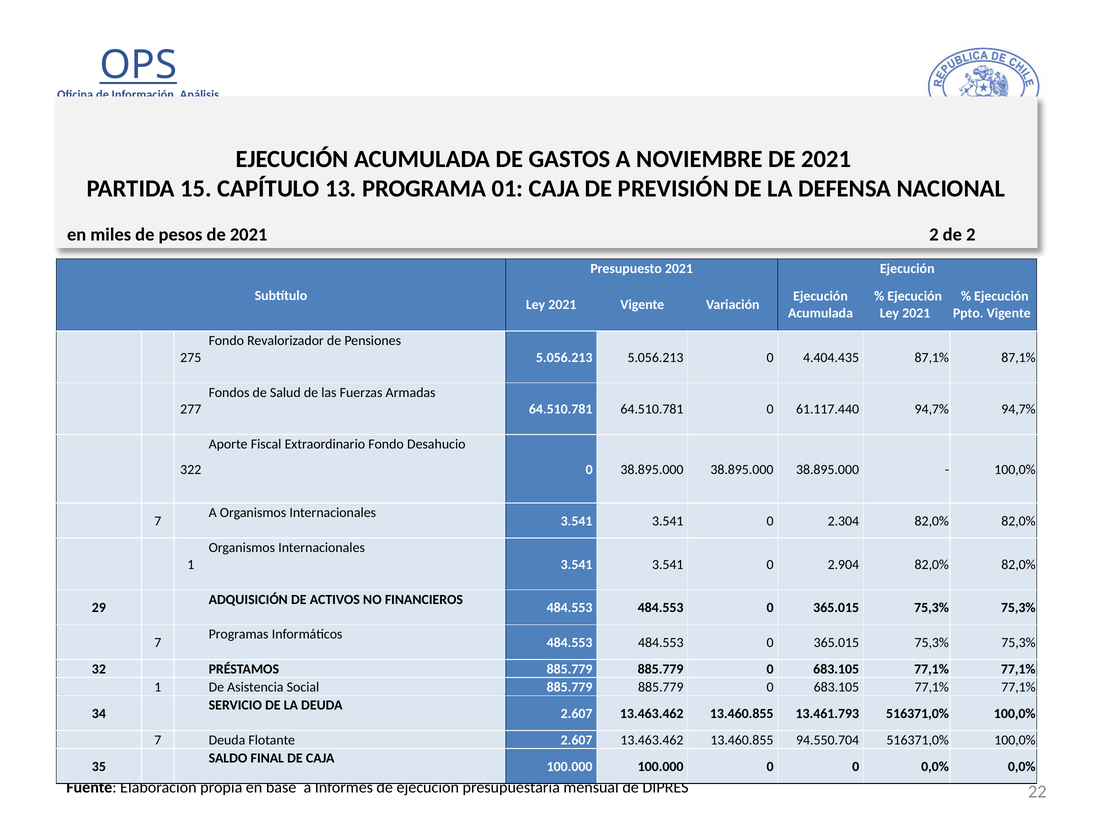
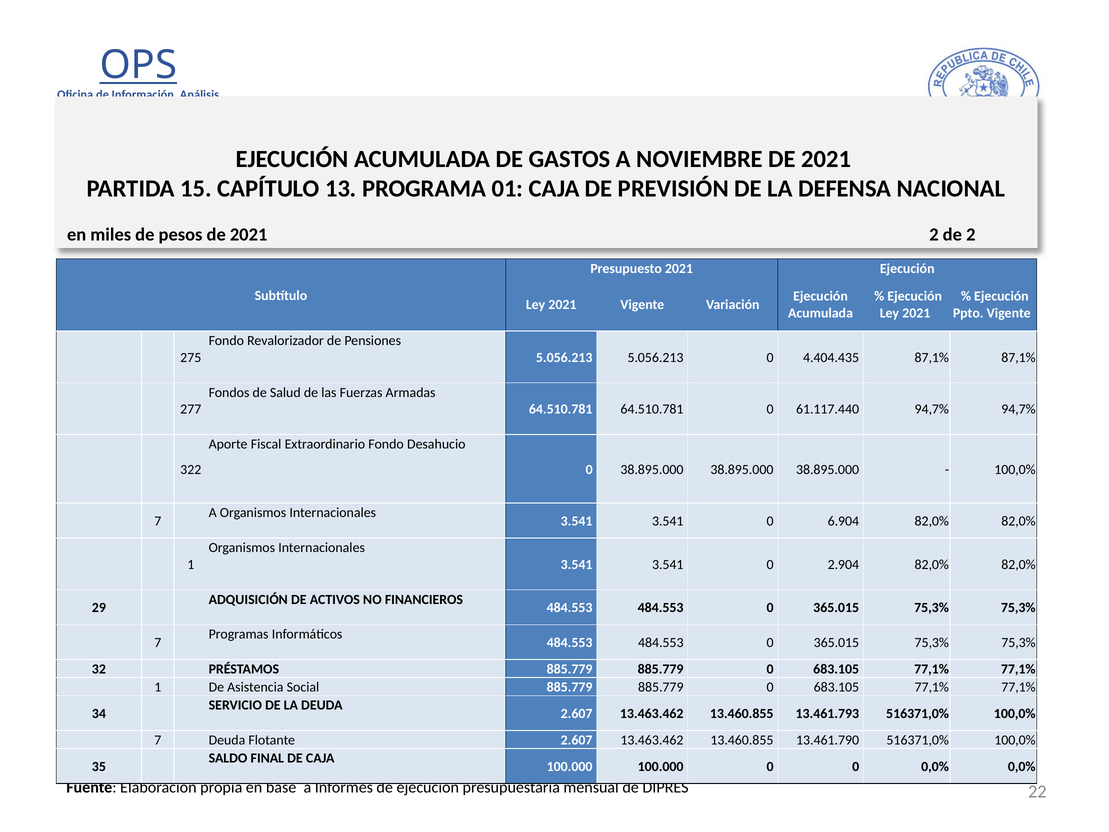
2.304: 2.304 -> 6.904 (843, 521)
94.550.704: 94.550.704 -> 13.461.790 (828, 740)
